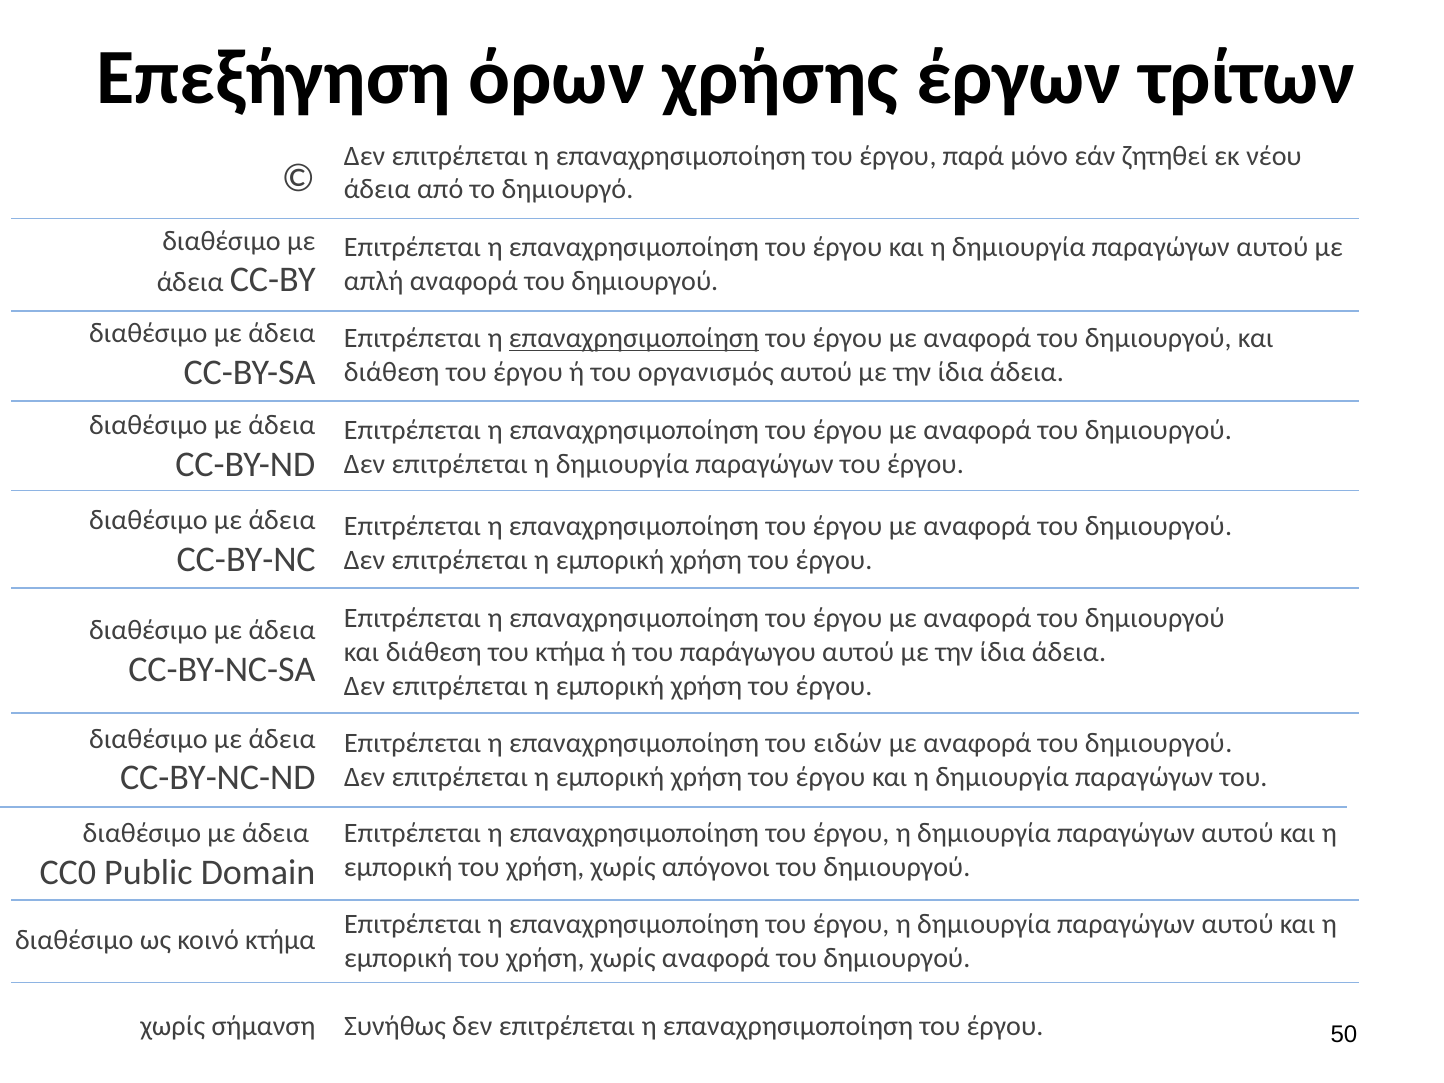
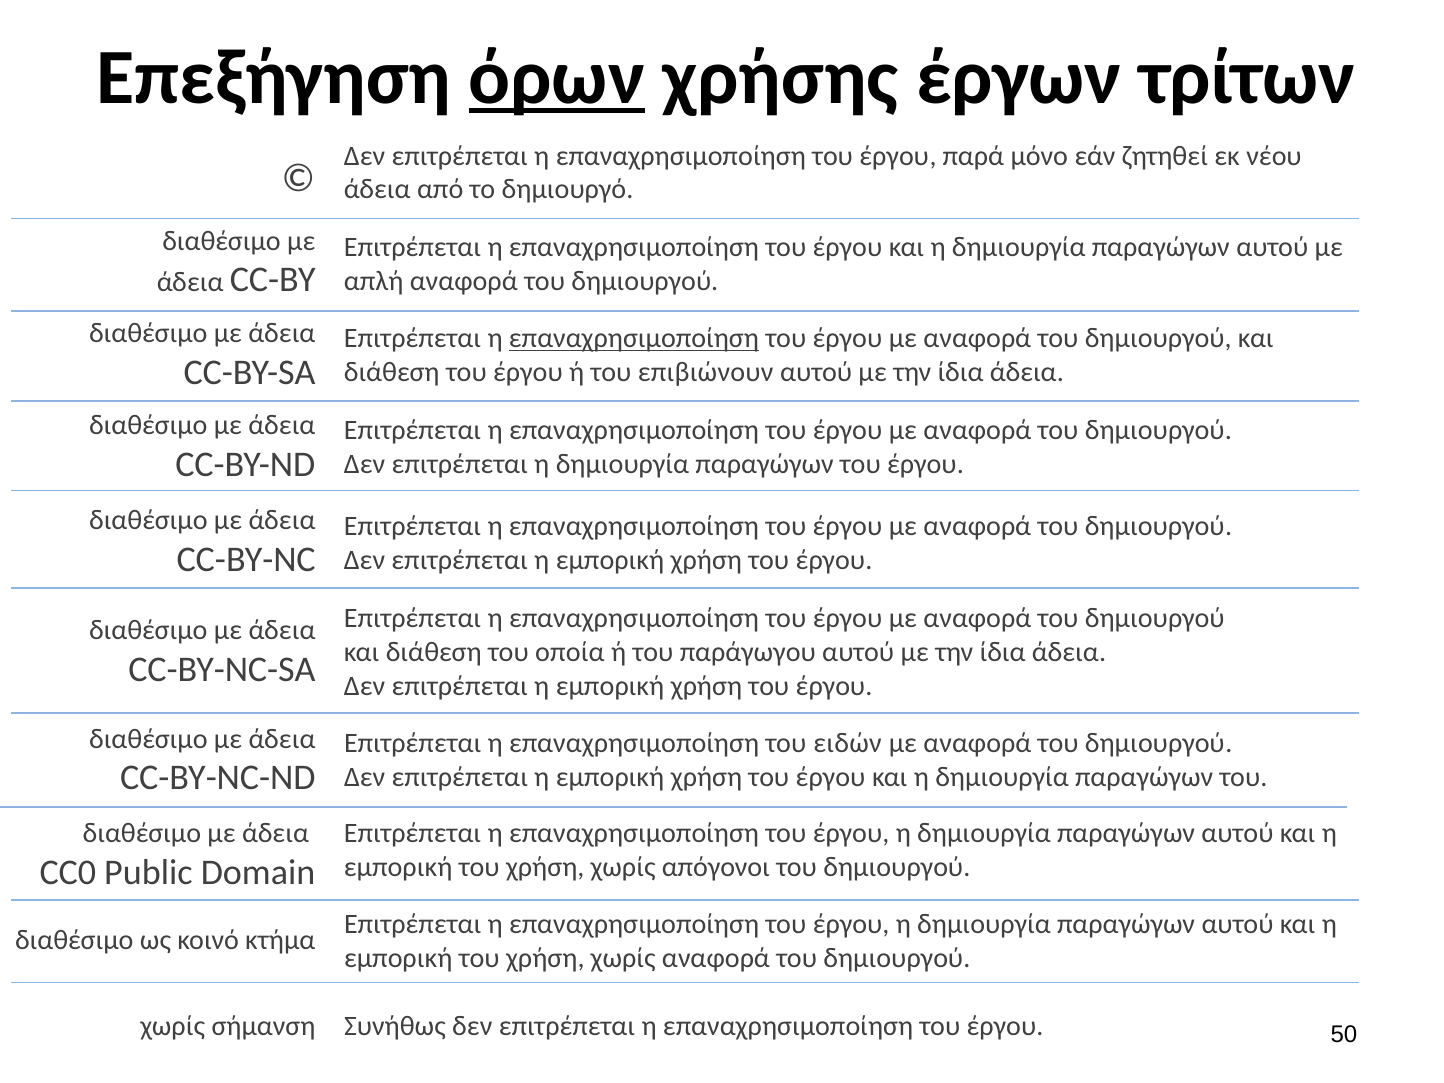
όρων underline: none -> present (557, 77)
οργανισμός: οργανισμός -> επιβιώνουν (706, 372)
του κτήμα: κτήμα -> οποία (570, 652)
